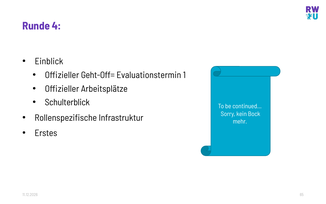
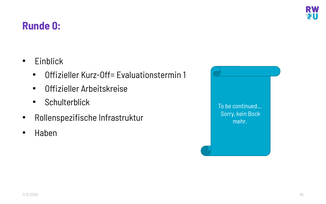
4: 4 -> 0 (56, 26)
Geht-Off=: Geht-Off= -> Kurz-Off= (98, 75)
Arbeitsplätze: Arbeitsplätze -> Arbeitskreise (104, 89)
Erstes: Erstes -> Haben (46, 133)
